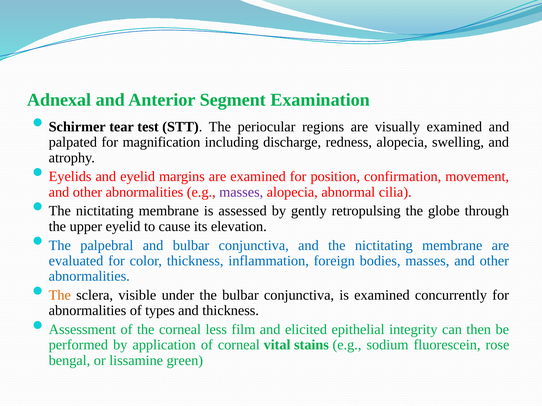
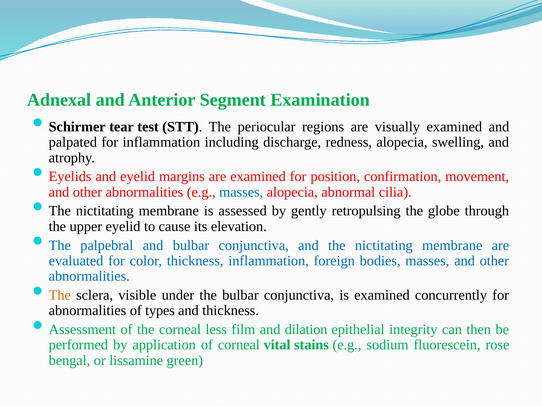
for magnification: magnification -> inflammation (161, 142)
masses colour: purple -> blue (241, 192)
elicited: elicited -> dilation (306, 330)
